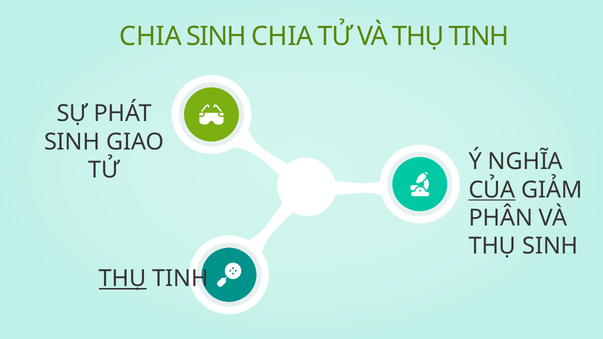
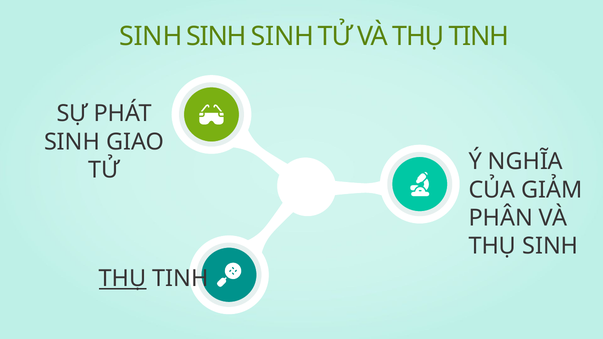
CHIA: CHIA -> SINH (151, 37)
CHIA: CHIA -> SINH (282, 37)
CỦA underline: present -> none (492, 190)
